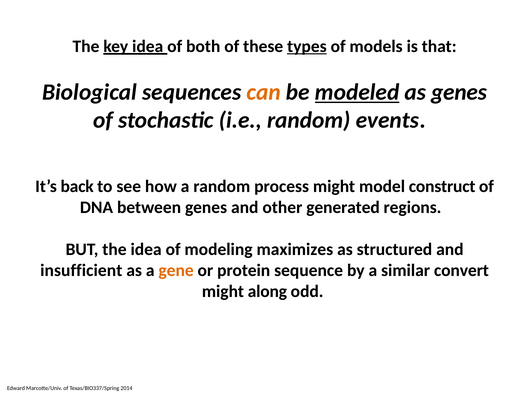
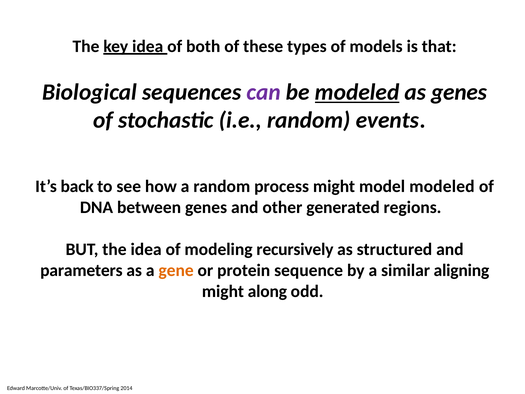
types underline: present -> none (307, 46)
can colour: orange -> purple (264, 92)
model construct: construct -> modeled (442, 186)
maximizes: maximizes -> recursively (295, 249)
insufficient: insufficient -> parameters (81, 270)
convert: convert -> aligning (461, 270)
